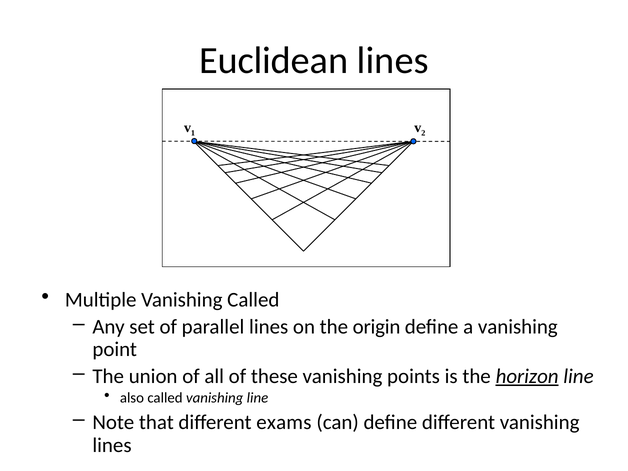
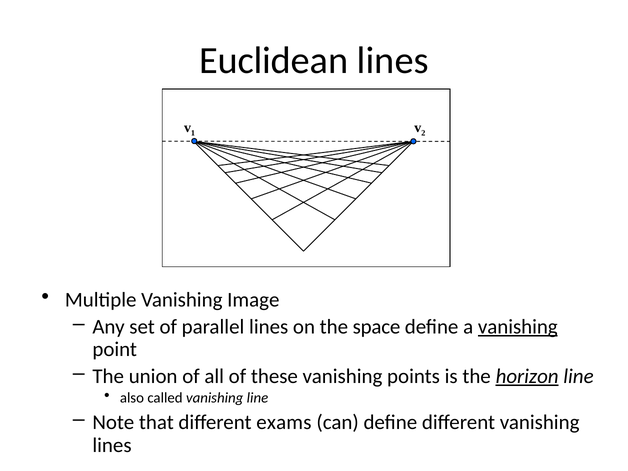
Vanishing Called: Called -> Image (253, 300)
origin: origin -> space (377, 327)
vanishing underline: none -> present (518, 327)
